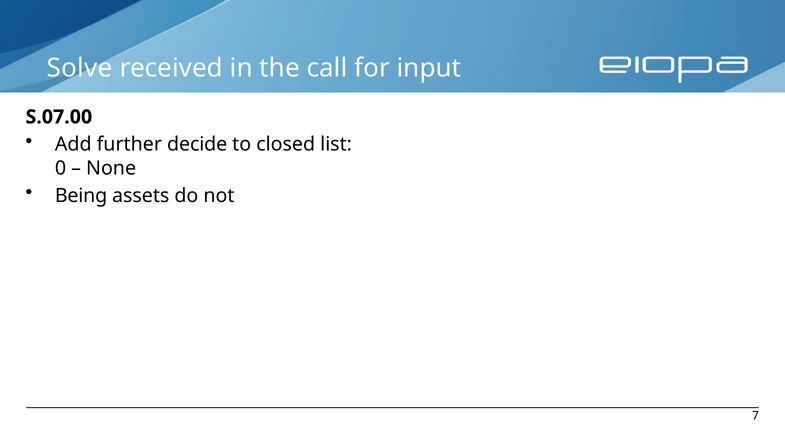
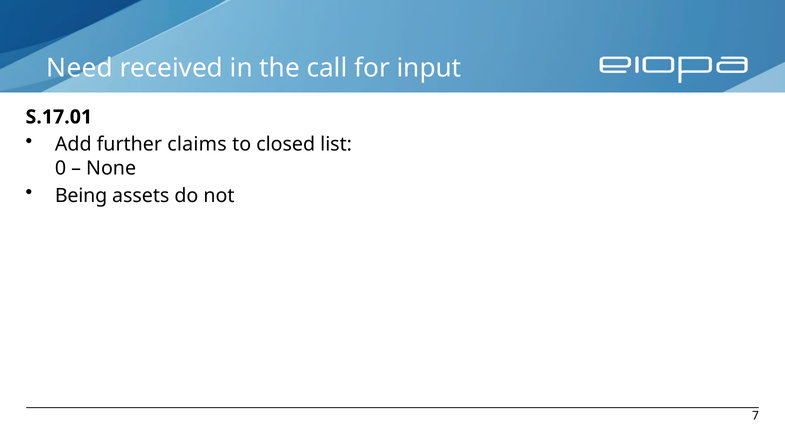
Solve: Solve -> Need (80, 68)
S.07.00: S.07.00 -> S.17.01 (59, 117)
decide: decide -> claims (197, 144)
